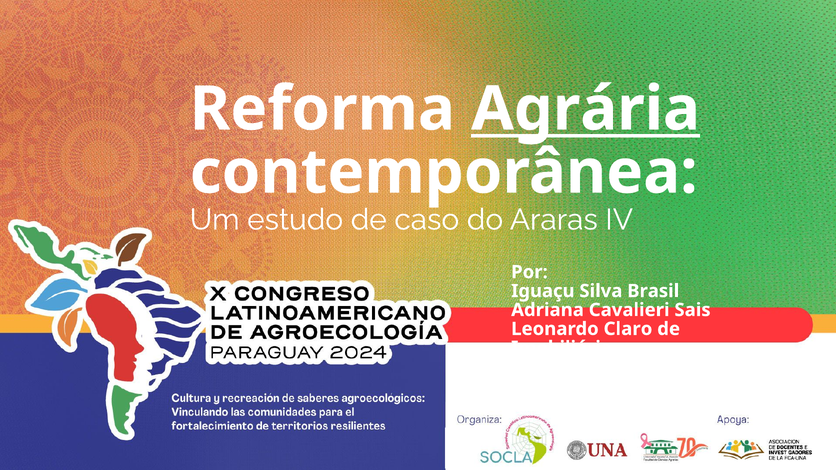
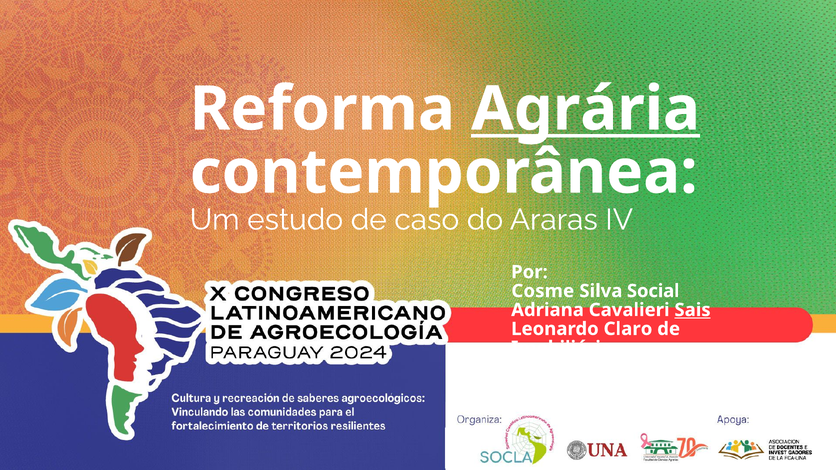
Iguaçu: Iguaçu -> Cosme (543, 291)
Brasil: Brasil -> Social (653, 291)
Sais underline: none -> present (693, 310)
